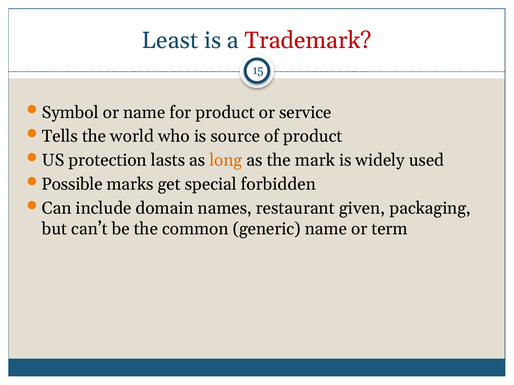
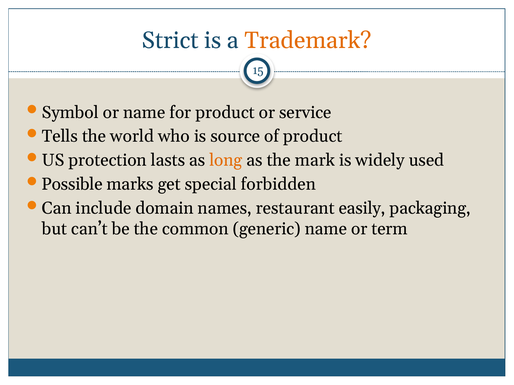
Least: Least -> Strict (170, 40)
Trademark colour: red -> orange (308, 40)
given: given -> easily (362, 208)
